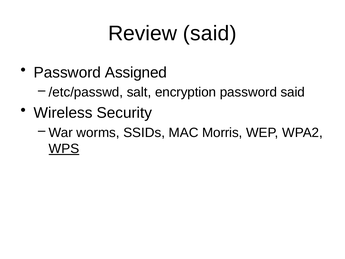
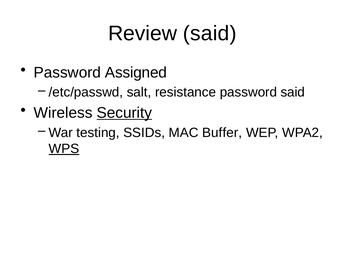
encryption: encryption -> resistance (186, 92)
Security underline: none -> present (124, 113)
worms: worms -> testing (98, 132)
Morris: Morris -> Buffer (222, 132)
